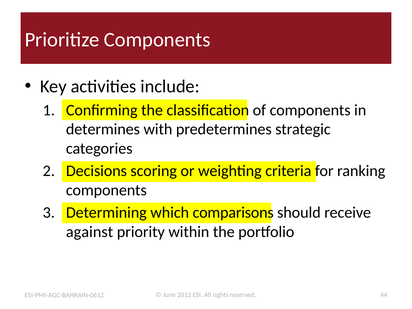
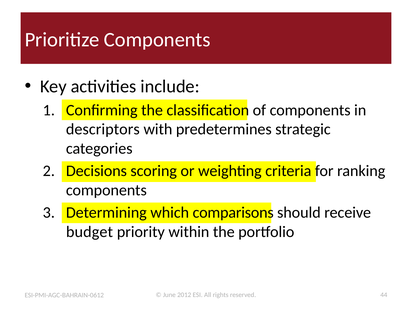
determines: determines -> descriptors (103, 129)
against: against -> budget (90, 232)
